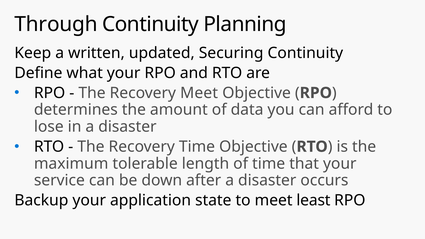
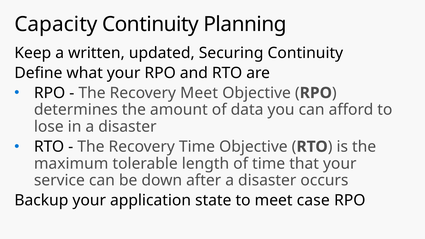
Through: Through -> Capacity (56, 24)
least: least -> case (313, 200)
